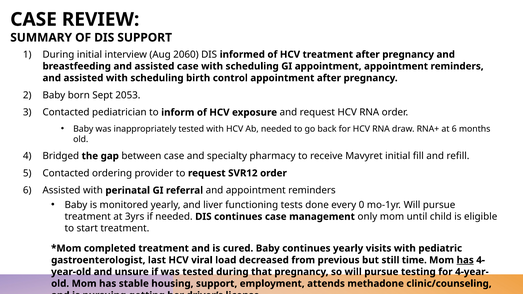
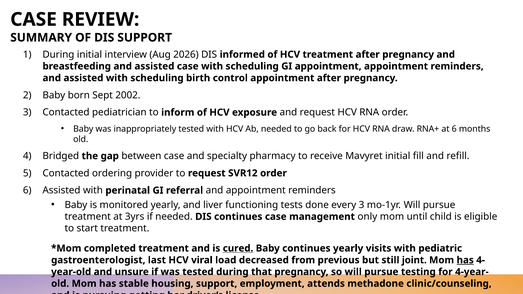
2060: 2060 -> 2026 (186, 55)
2053: 2053 -> 2002 (128, 95)
every 0: 0 -> 3 (362, 205)
cured underline: none -> present (238, 248)
time: time -> joint (414, 260)
